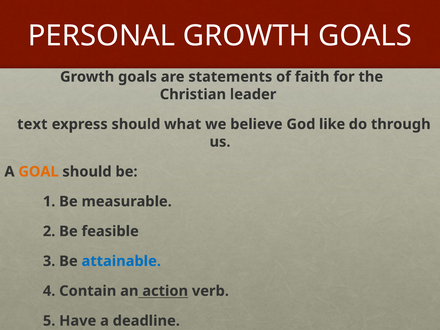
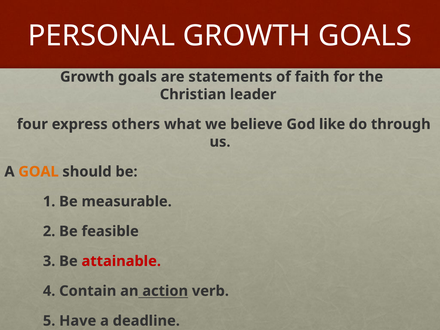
text: text -> four (32, 124)
express should: should -> others (136, 124)
attainable colour: blue -> red (121, 261)
